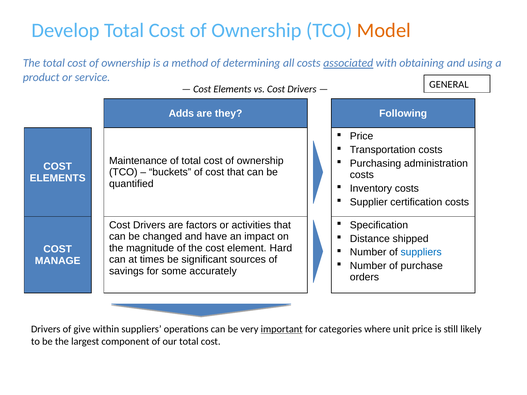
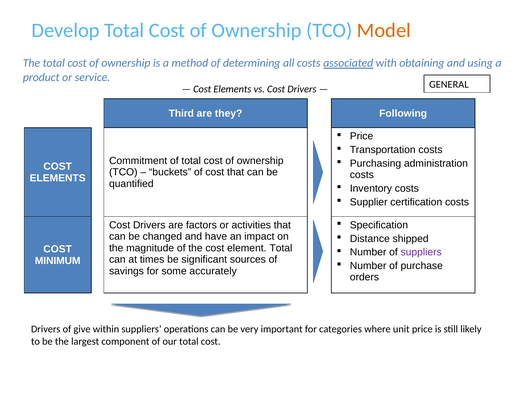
Adds: Adds -> Third (181, 113)
Maintenance: Maintenance -> Commitment (138, 161)
element Hard: Hard -> Total (281, 248)
suppliers colour: blue -> purple (421, 252)
MANAGE: MANAGE -> MINIMUM (58, 261)
important underline: present -> none (282, 329)
